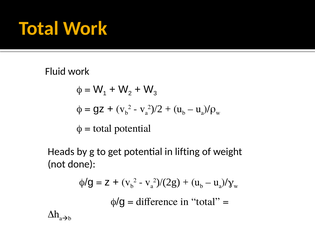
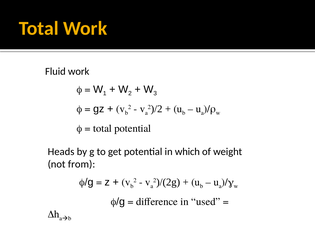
lifting: lifting -> which (187, 152)
done: done -> from (82, 164)
in total: total -> used (206, 202)
